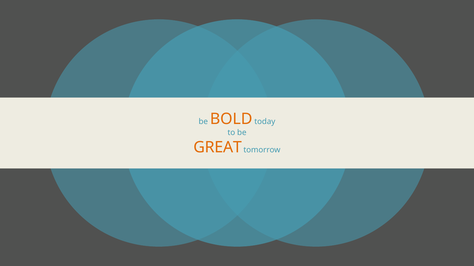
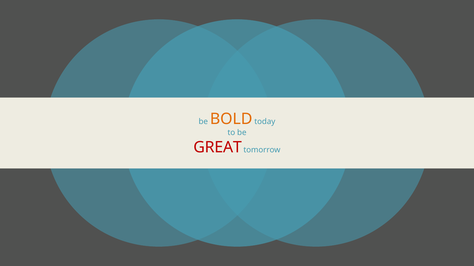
GREAT colour: orange -> red (218, 148)
